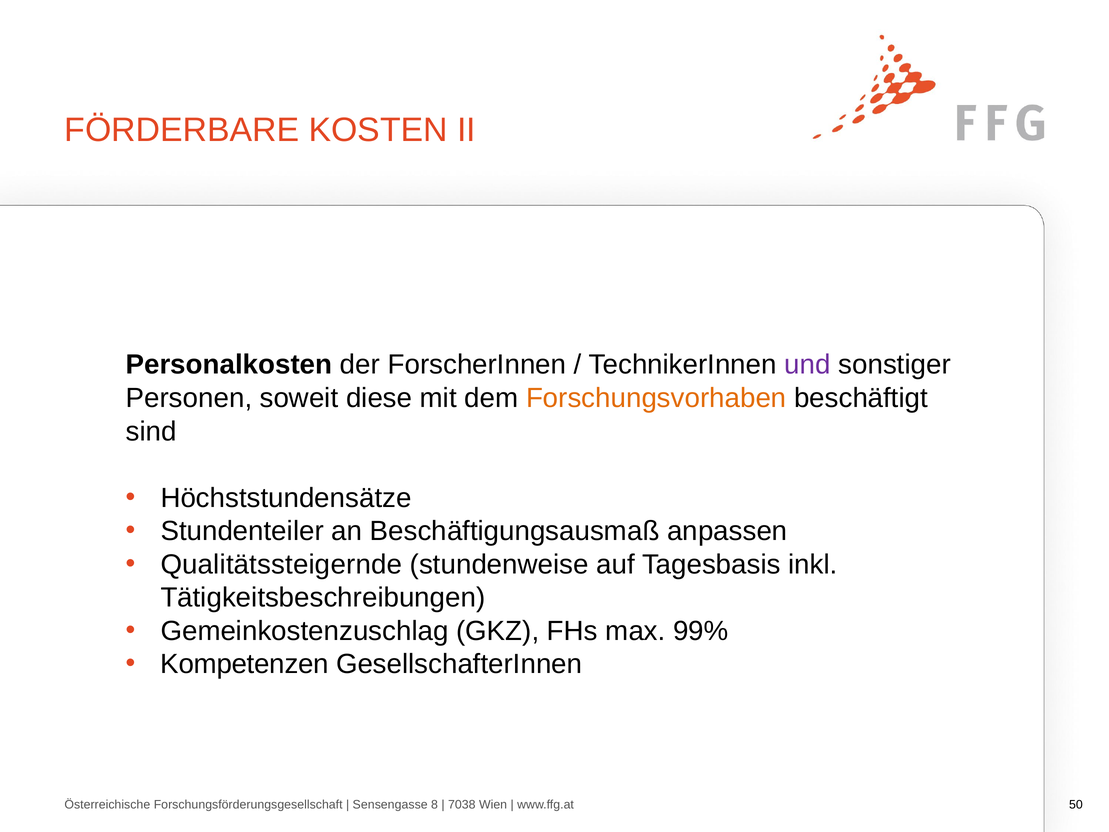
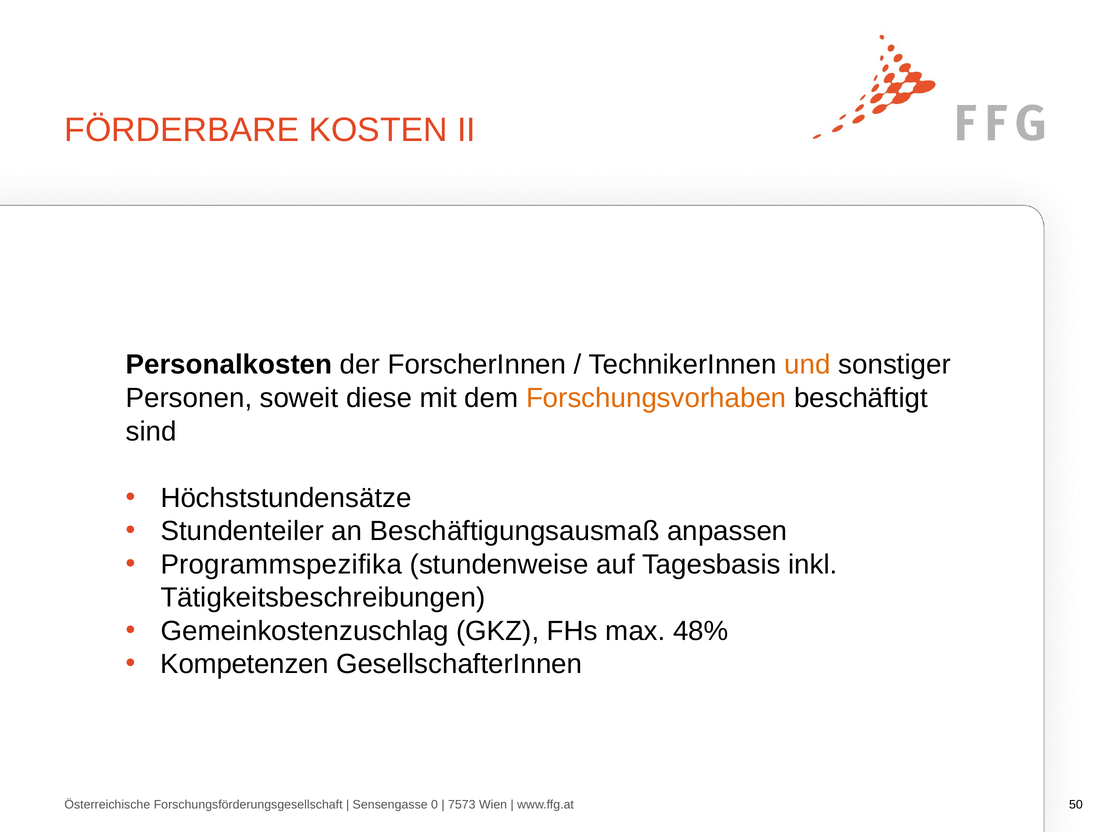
und colour: purple -> orange (808, 365)
Qualitätssteigernde: Qualitätssteigernde -> Programmspezifika (281, 564)
99%: 99% -> 48% (701, 631)
8: 8 -> 0 (435, 804)
7038: 7038 -> 7573 (462, 804)
